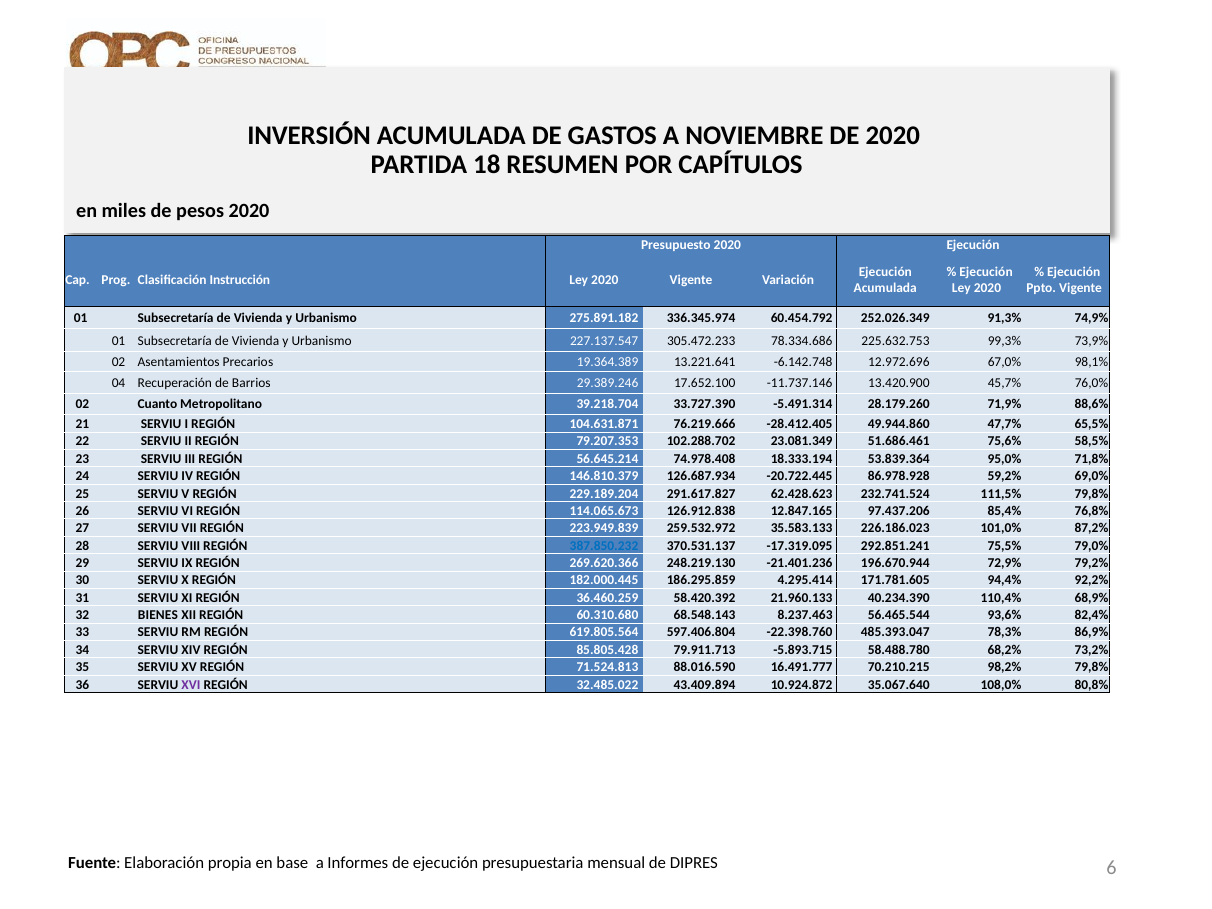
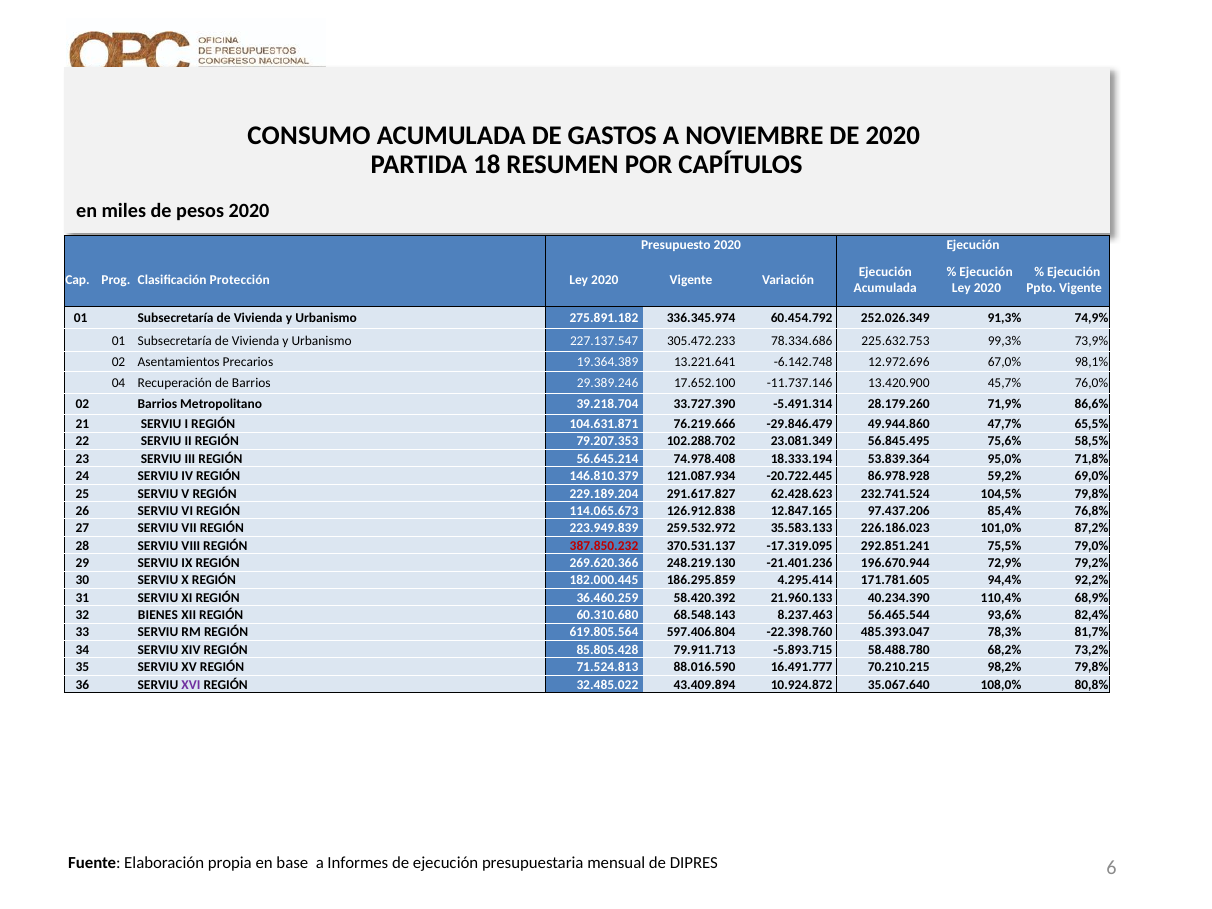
INVERSIÓN: INVERSIÓN -> CONSUMO (309, 136)
Instrucción: Instrucción -> Protección (240, 280)
02 Cuanto: Cuanto -> Barrios (157, 404)
88,6%: 88,6% -> 86,6% (1091, 404)
-28.412.405: -28.412.405 -> -29.846.479 (800, 424)
51.686.461: 51.686.461 -> 56.845.495 (899, 441)
126.687.934: 126.687.934 -> 121.087.934 (701, 476)
111,5%: 111,5% -> 104,5% (1001, 494)
387.850.232 colour: blue -> red (604, 546)
86,9%: 86,9% -> 81,7% (1091, 633)
